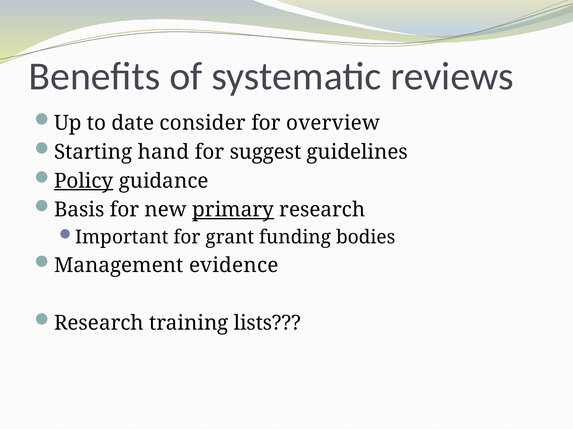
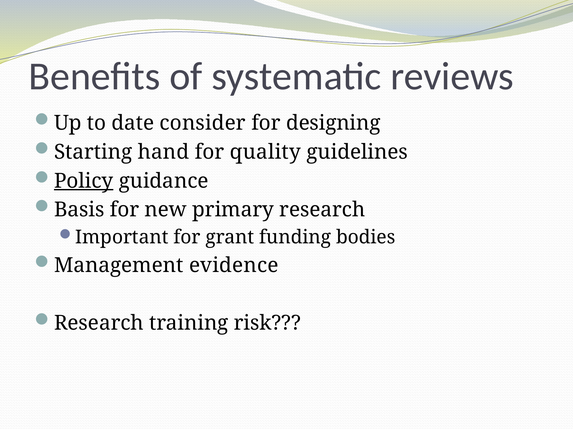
overview: overview -> designing (333, 123)
suggest: suggest -> quality (265, 152)
primary underline: present -> none (233, 210)
lists: lists -> risk (267, 324)
